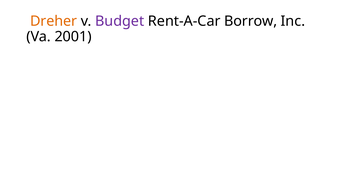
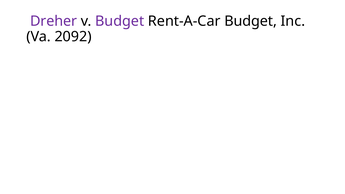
Dreher colour: orange -> purple (54, 21)
Rent-A-Car Borrow: Borrow -> Budget (251, 21)
2001: 2001 -> 2092 (73, 37)
